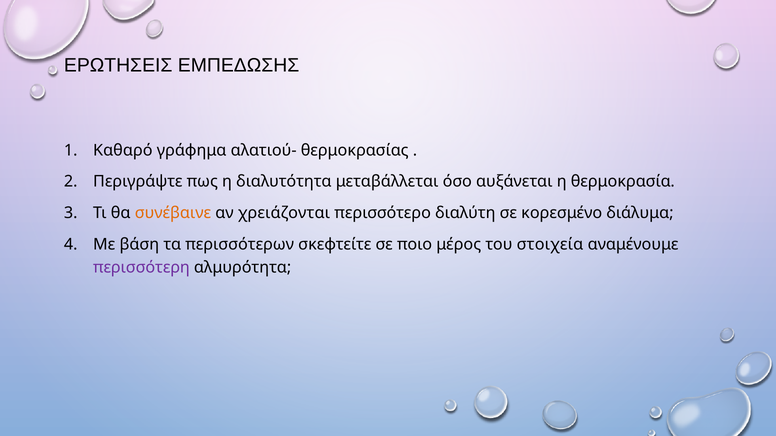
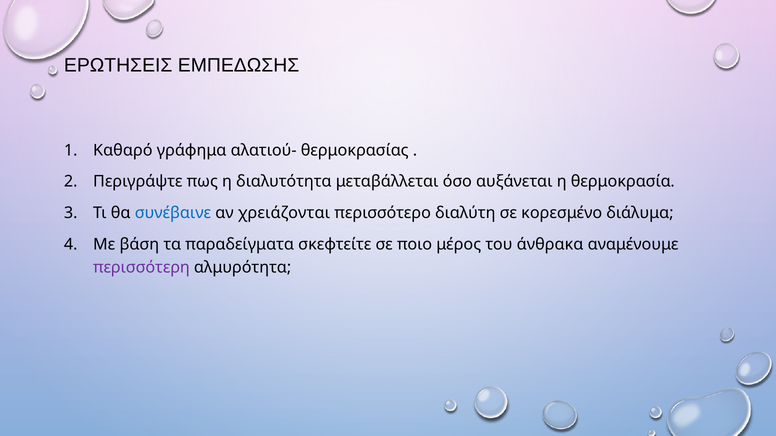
συνέβαινε colour: orange -> blue (173, 213)
περισσότερων: περισσότερων -> παραδείγματα (240, 244)
στοιχεία: στοιχεία -> άνθρακα (550, 244)
